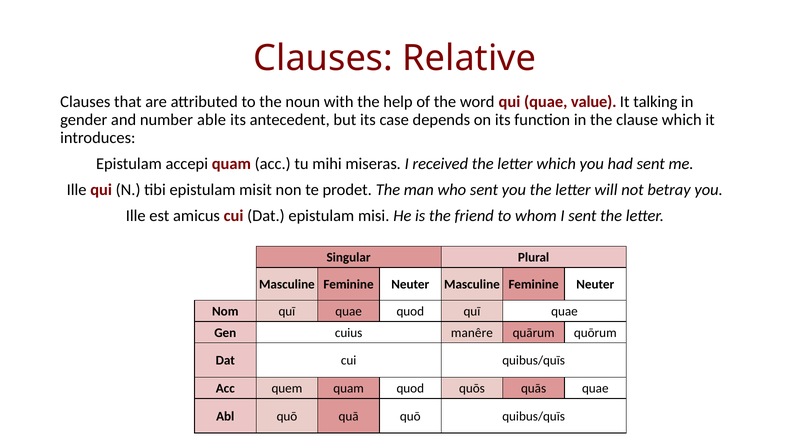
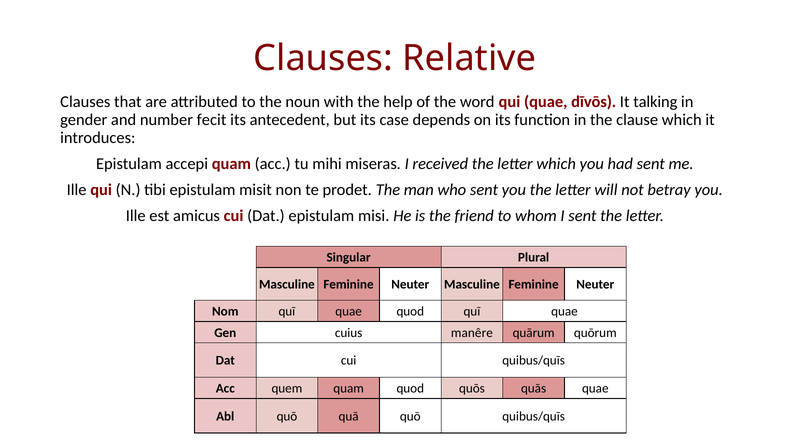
value: value -> dīvōs (594, 102)
able: able -> fecit (212, 120)
